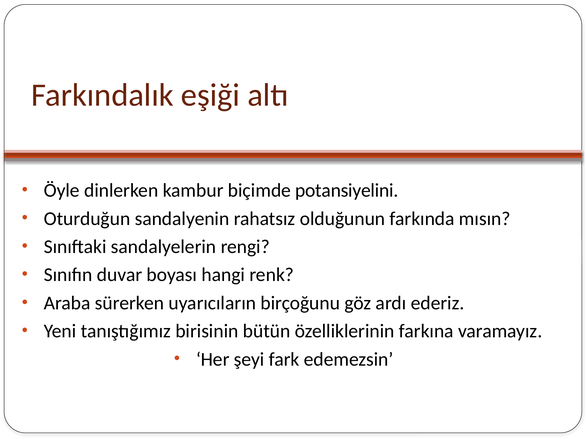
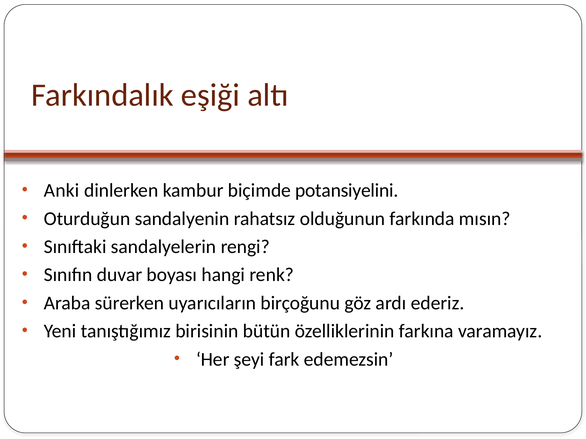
Öyle: Öyle -> Anki (62, 191)
